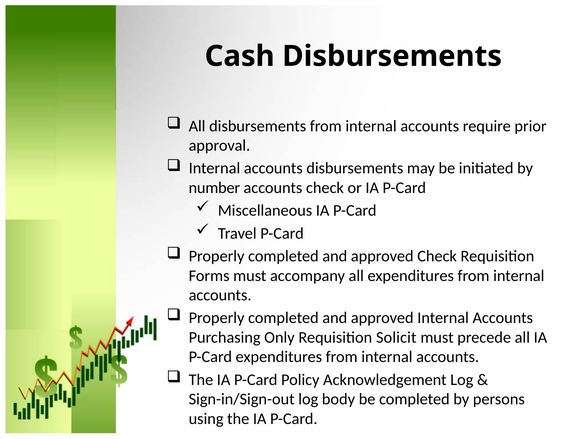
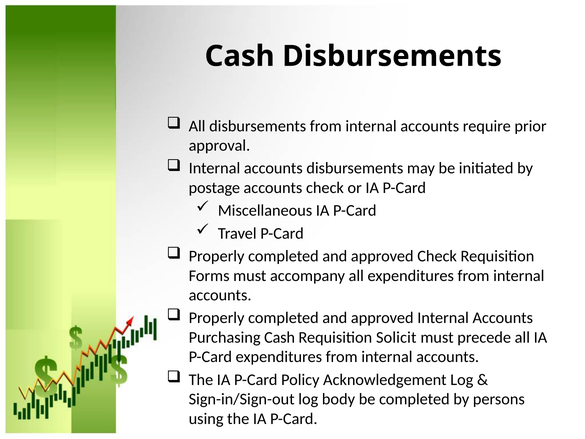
number: number -> postage (214, 188)
Purchasing Only: Only -> Cash (280, 337)
